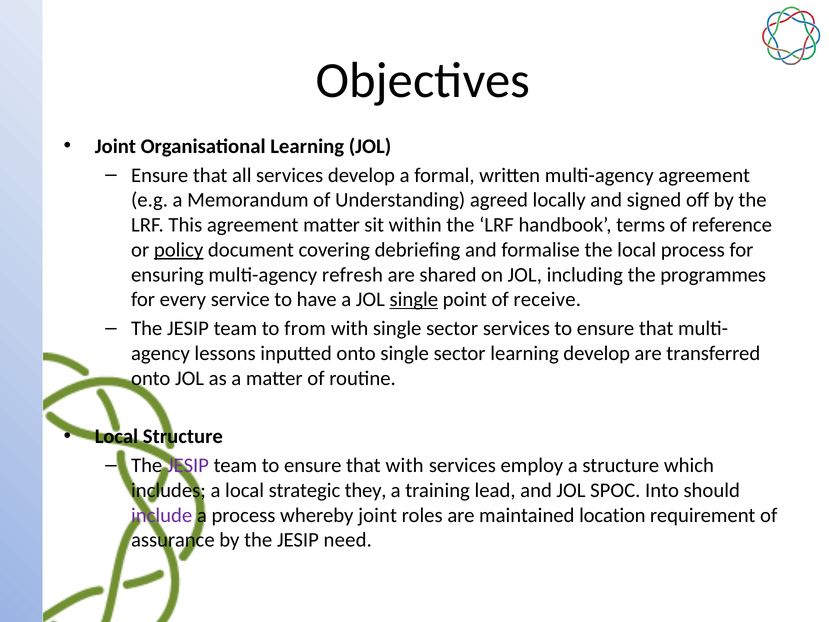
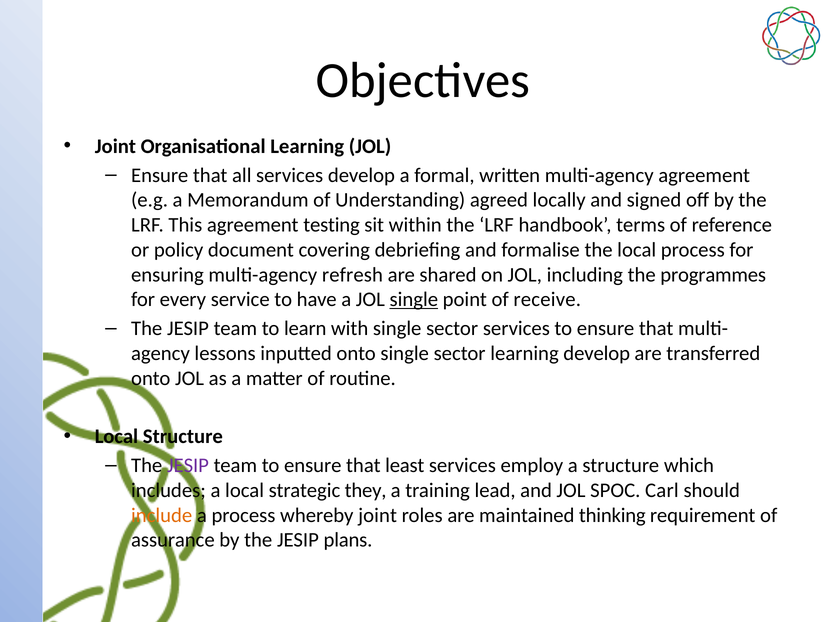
agreement matter: matter -> testing (332, 225)
policy underline: present -> none (179, 250)
from: from -> learn (305, 328)
that with: with -> least (405, 465)
Into: Into -> Carl (662, 490)
include colour: purple -> orange (162, 515)
location: location -> thinking (612, 515)
need: need -> plans (348, 540)
